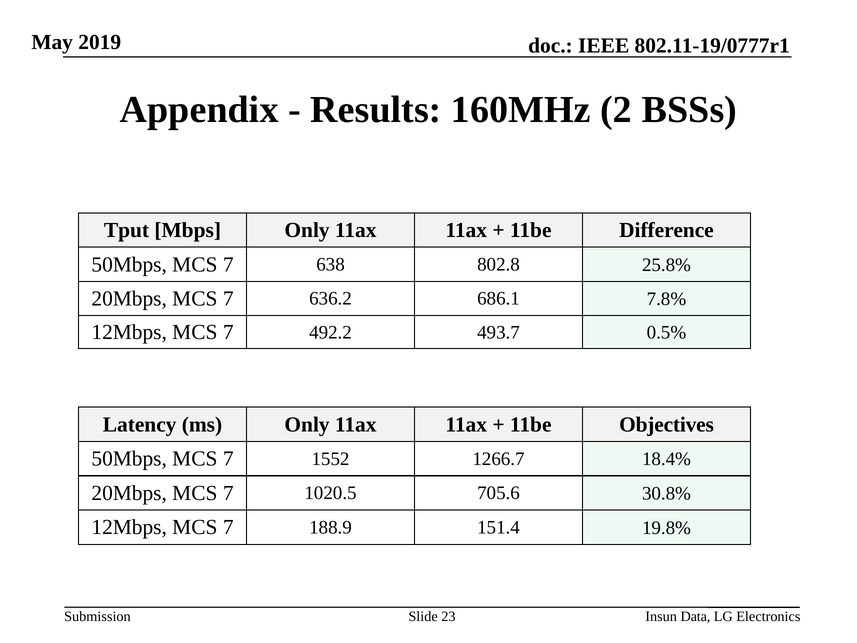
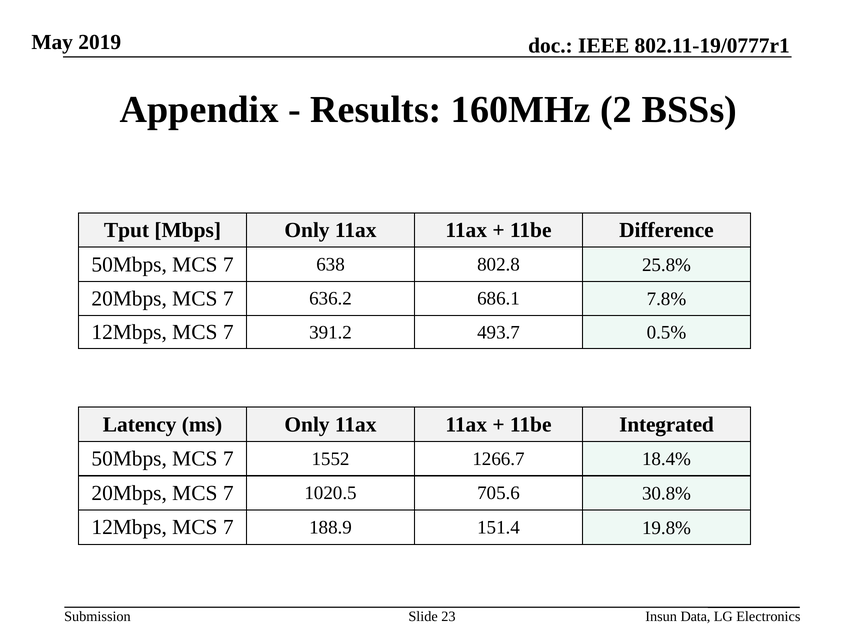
492.2: 492.2 -> 391.2 (331, 332)
Objectives: Objectives -> Integrated (667, 424)
